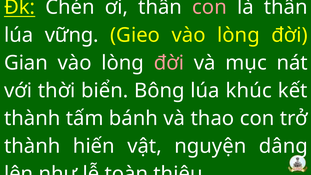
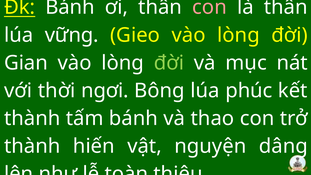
Đk Chén: Chén -> Bánh (70, 7)
đời colour: pink -> light green (169, 63)
biển: biển -> ngơi (105, 91)
khúc: khúc -> phúc (249, 91)
